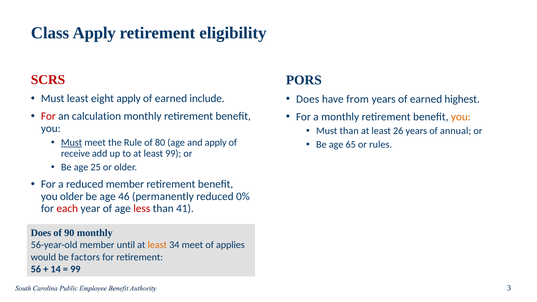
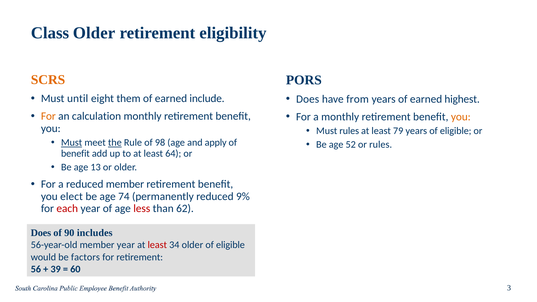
Class Apply: Apply -> Older (94, 33)
SCRS colour: red -> orange (48, 80)
Must least: least -> until (78, 99)
eight apply: apply -> them (129, 99)
For colour: red -> orange (48, 116)
Must than: than -> rules (349, 131)
26: 26 -> 79 (398, 131)
years of annual: annual -> eligible (456, 131)
the underline: none -> present (115, 143)
80: 80 -> 98 (160, 143)
65: 65 -> 52 (351, 145)
receive: receive -> benefit (75, 154)
least 99: 99 -> 64 (173, 154)
25: 25 -> 13 (96, 167)
you older: older -> elect (72, 196)
46: 46 -> 74 (124, 196)
0%: 0% -> 9% (243, 196)
41: 41 -> 62 (185, 209)
90 monthly: monthly -> includes (95, 233)
member until: until -> year (126, 245)
least colour: orange -> red (157, 245)
34 meet: meet -> older (192, 245)
applies: applies -> eligible (230, 245)
14: 14 -> 39 (56, 269)
99: 99 -> 60 (75, 269)
